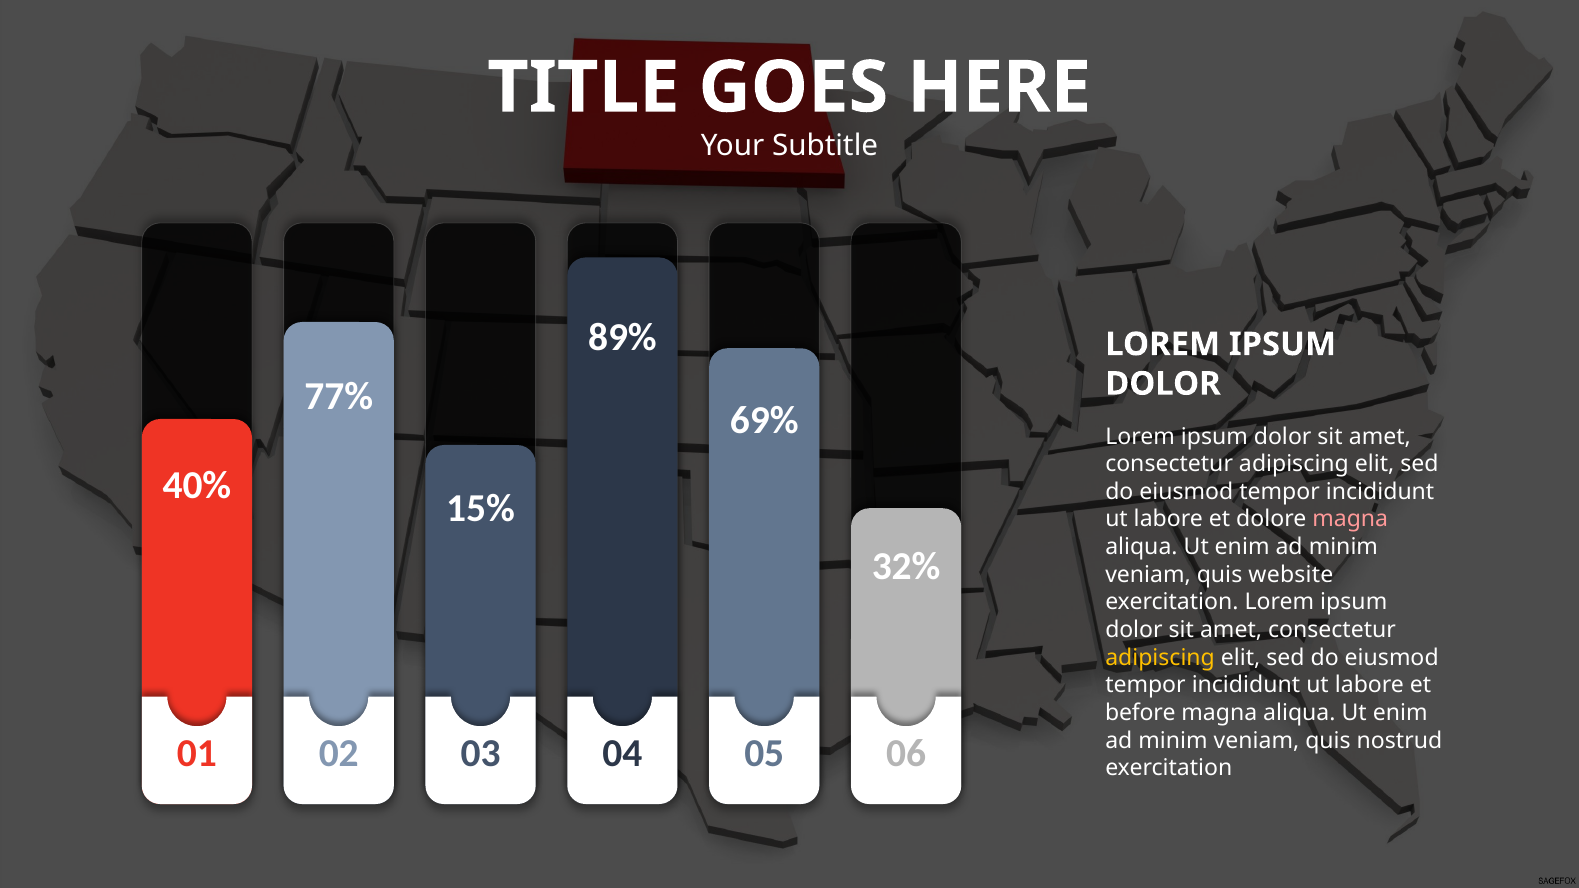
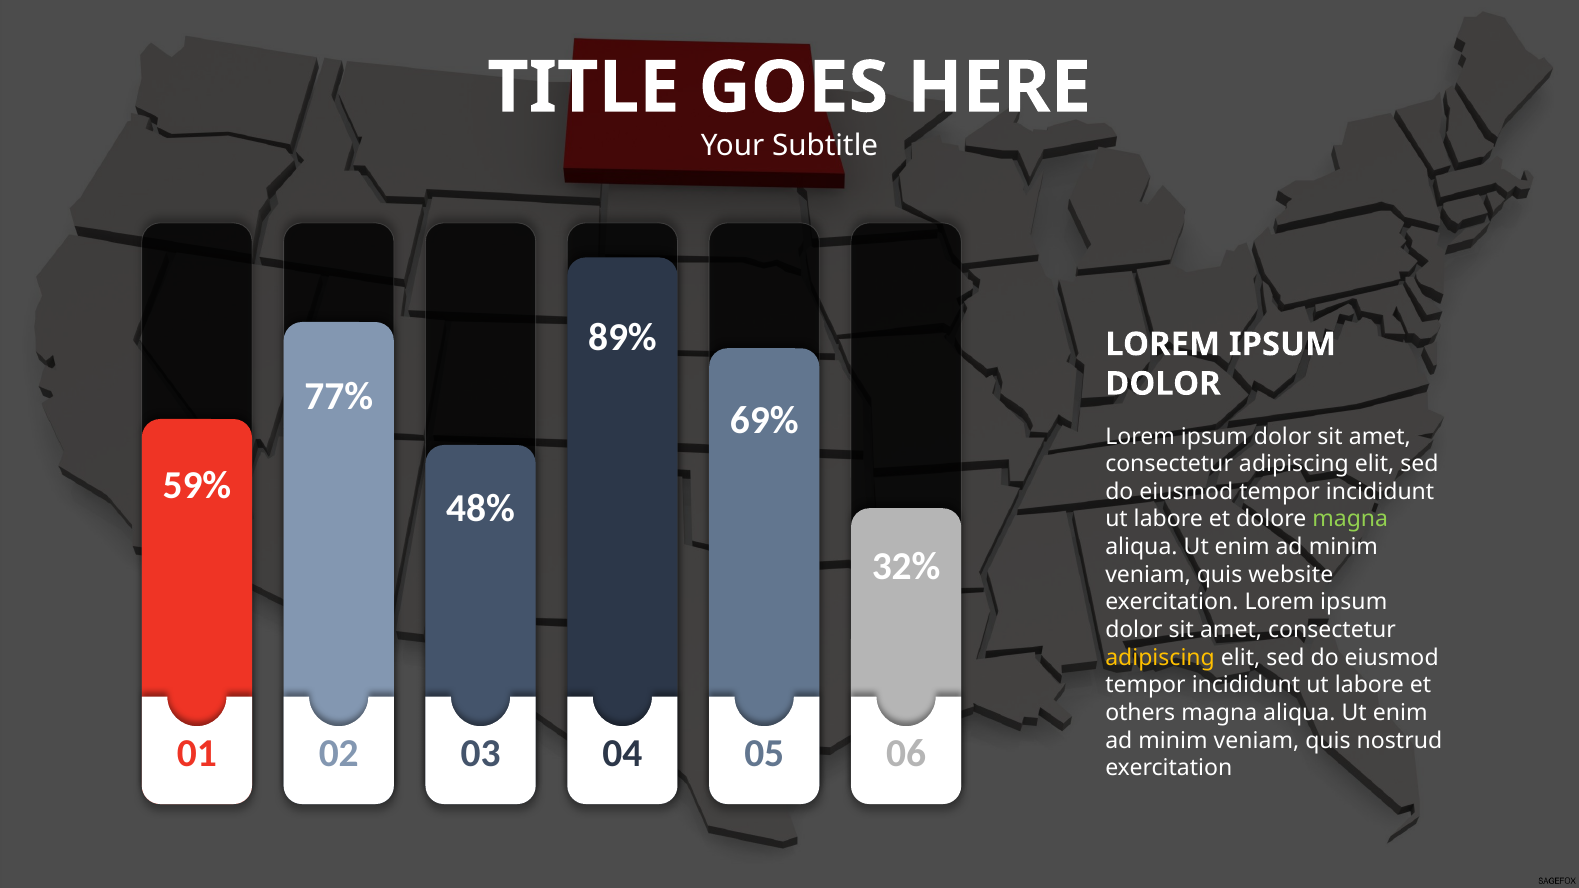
40%: 40% -> 59% (197, 485)
15%: 15% -> 48% (481, 509)
magna colour: pink -> light green (1350, 519)
before: before -> others (1140, 713)
